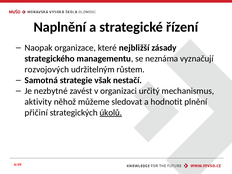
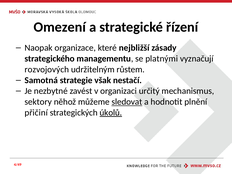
Naplnění: Naplnění -> Omezení (60, 27)
neznáma: neznáma -> platnými (162, 59)
aktivity: aktivity -> sektory (38, 102)
sledovat underline: none -> present (127, 102)
